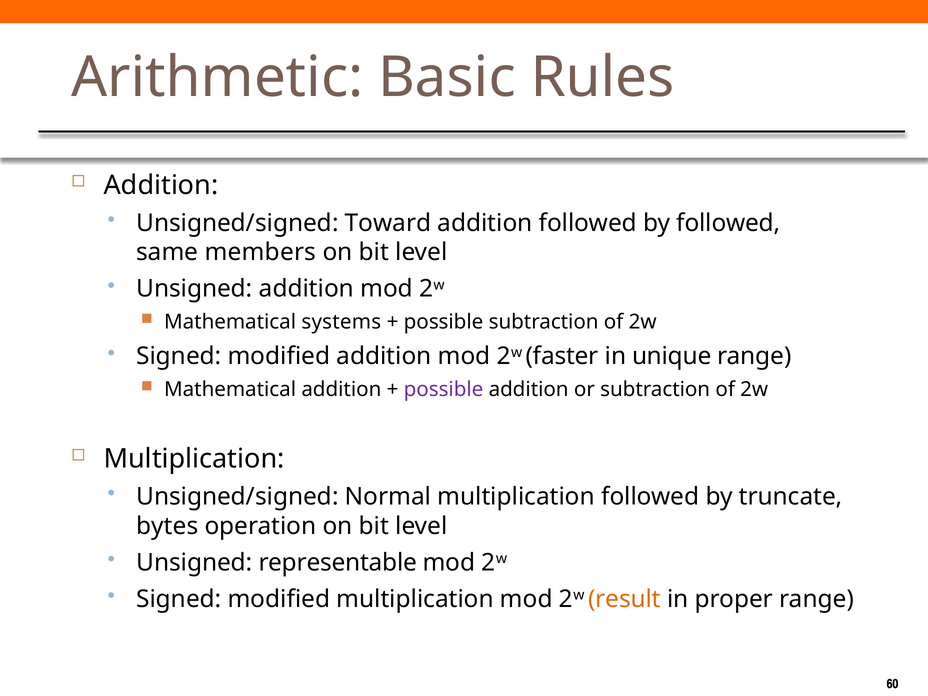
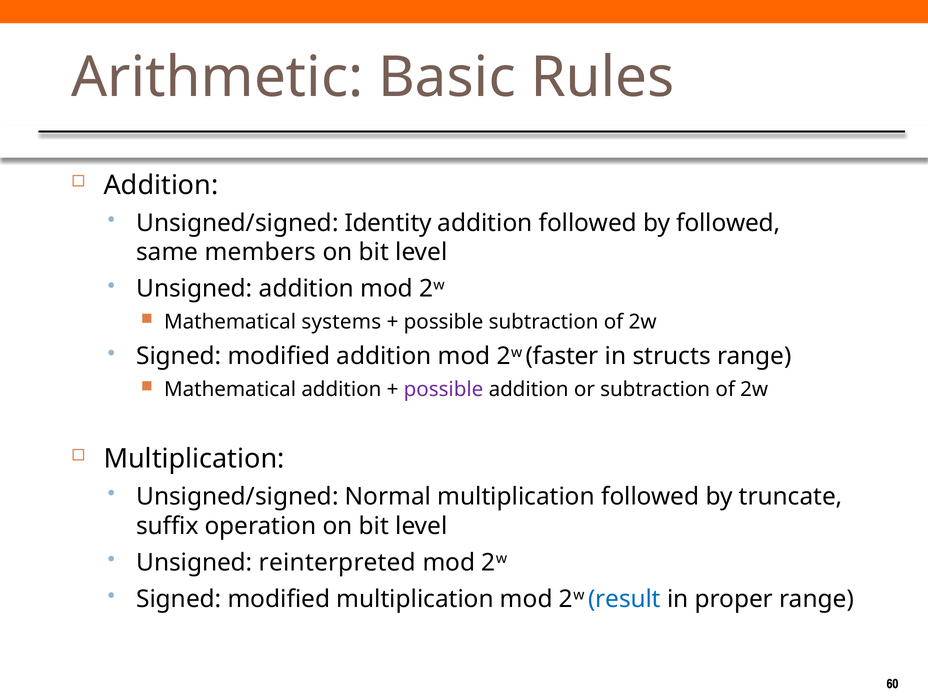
Toward: Toward -> Identity (388, 223)
unique: unique -> structs (672, 356)
bytes: bytes -> suffix (167, 526)
representable: representable -> reinterpreted (337, 563)
result colour: orange -> blue (624, 599)
